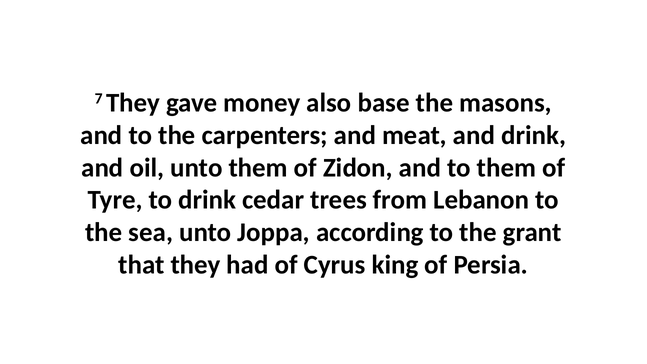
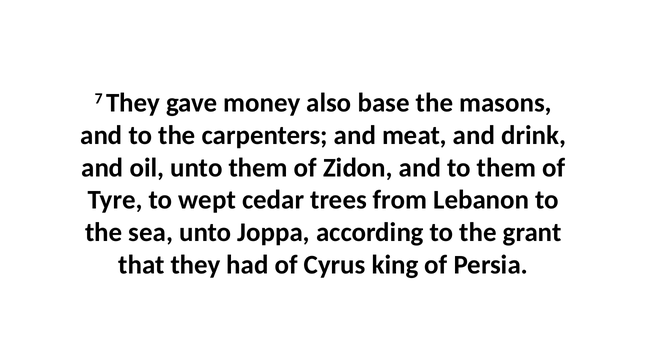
to drink: drink -> wept (207, 200)
